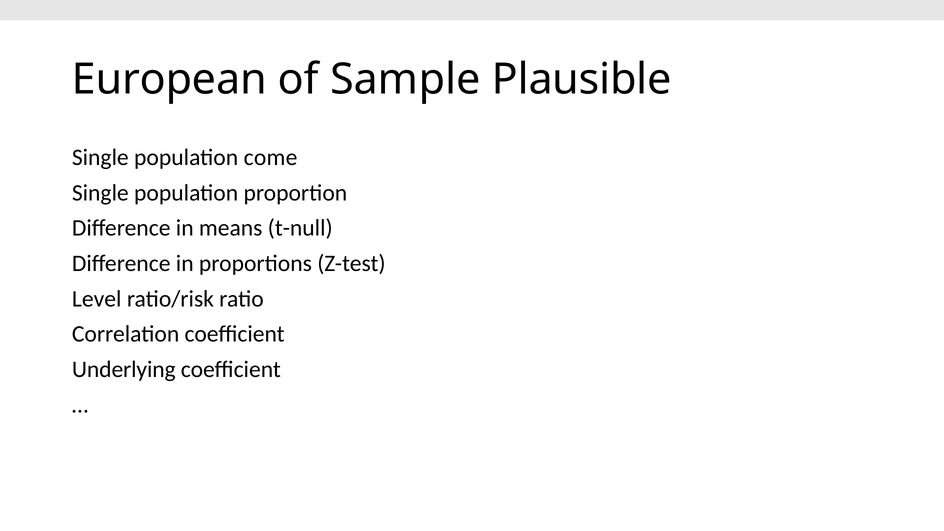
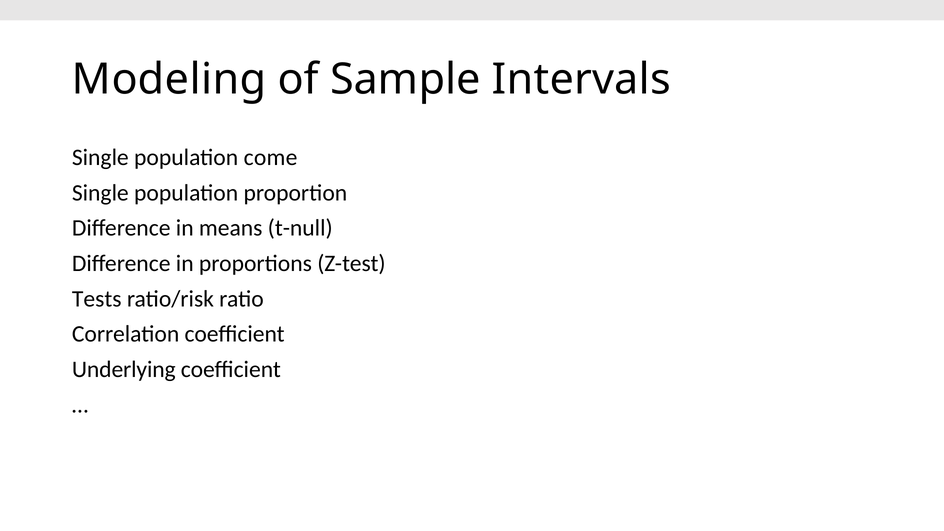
European: European -> Modeling (169, 79)
Plausible: Plausible -> Intervals (581, 79)
Level: Level -> Tests (97, 299)
